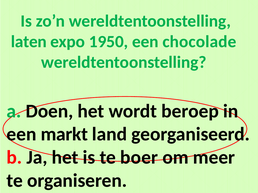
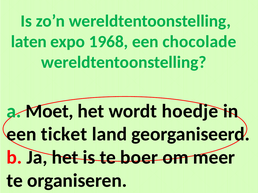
1950: 1950 -> 1968 (109, 42)
Doen: Doen -> Moet (50, 111)
beroep: beroep -> hoedje (190, 111)
markt: markt -> ticket (64, 135)
